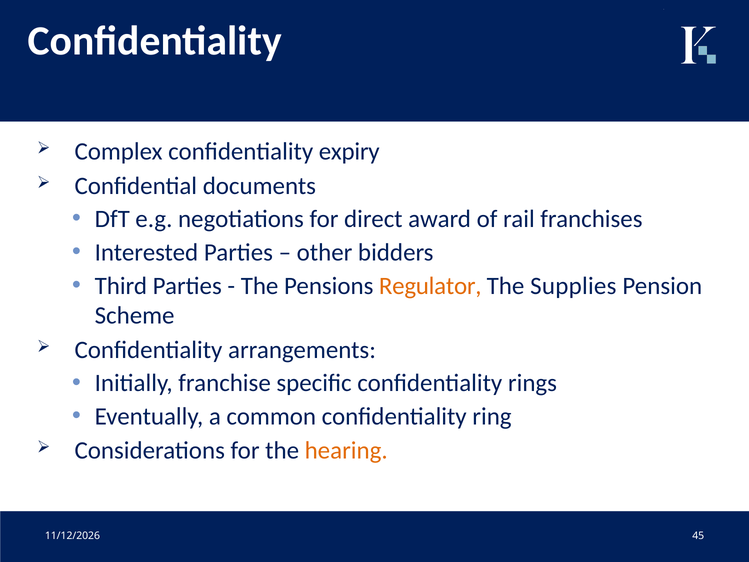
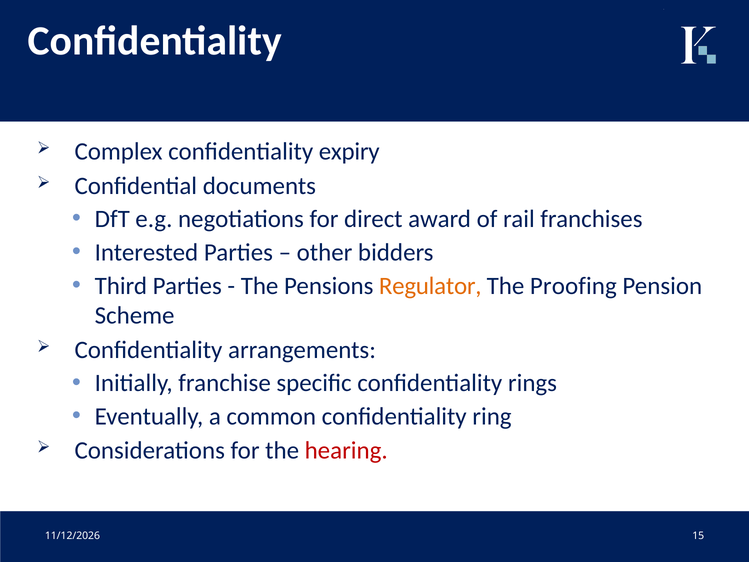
Supplies: Supplies -> Proofing (573, 286)
hearing colour: orange -> red (346, 450)
45: 45 -> 15 (698, 536)
